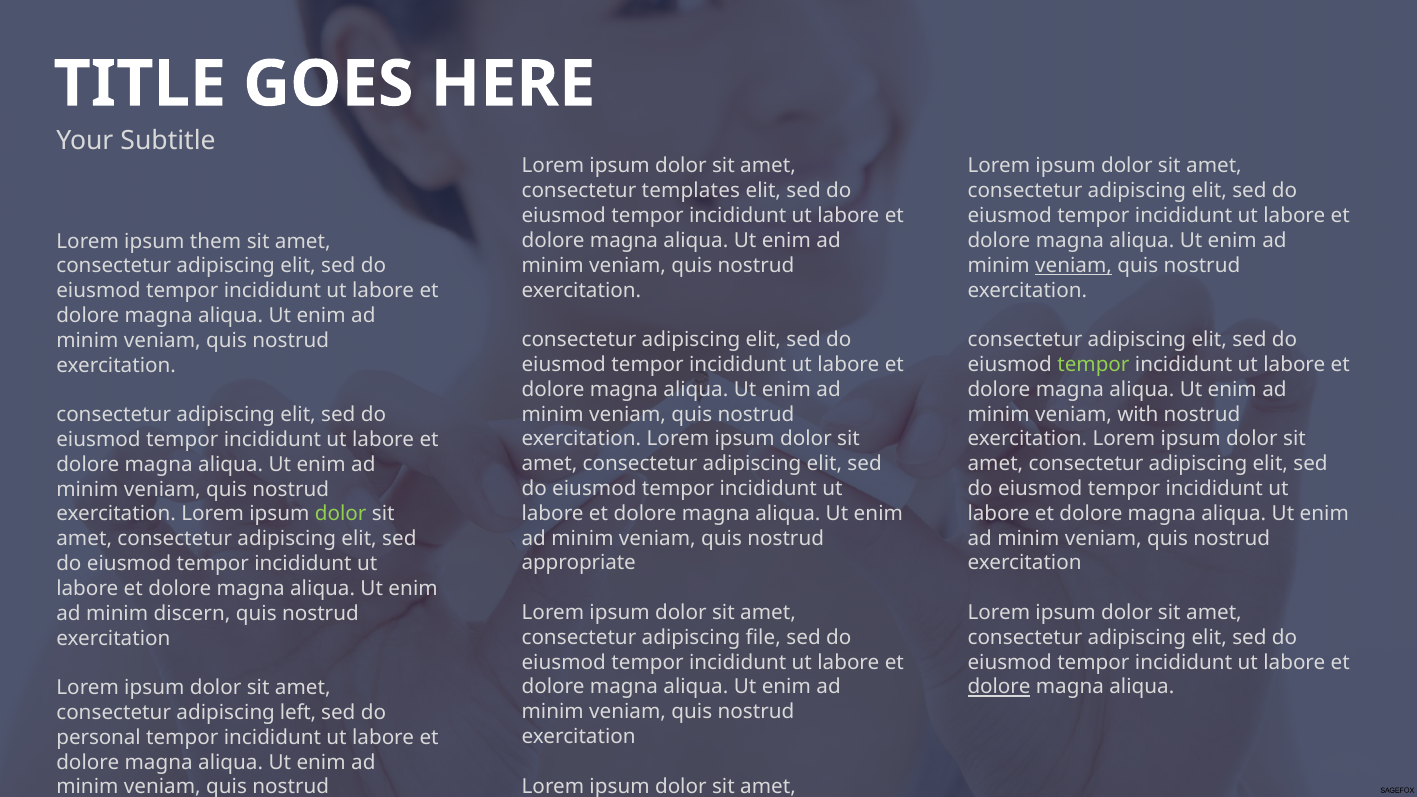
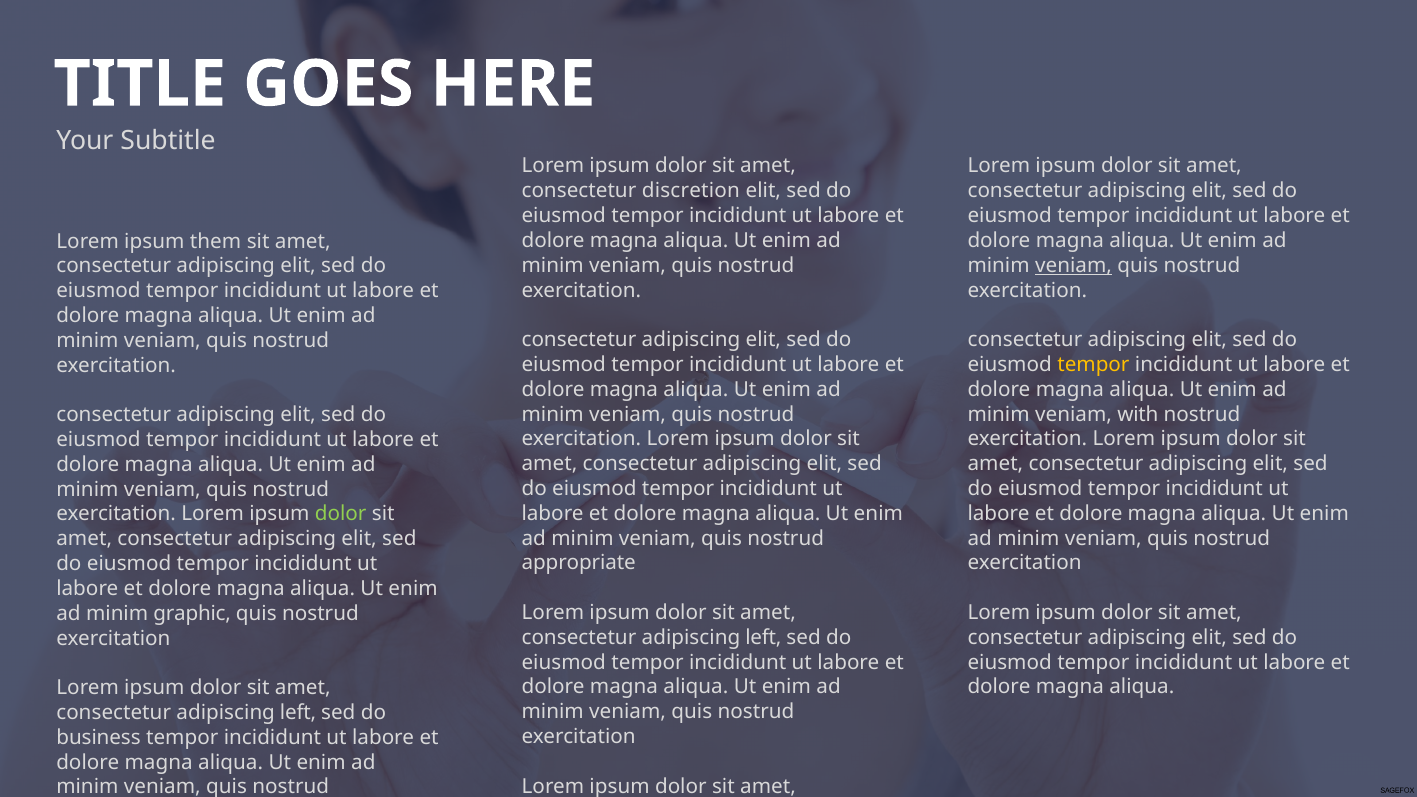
templates: templates -> discretion (691, 191)
tempor colour: light green -> yellow (1093, 365)
discern: discern -> graphic (192, 613)
file: file -> left (763, 638)
dolore underline: present -> none (999, 687)
personal: personal -> business (99, 738)
